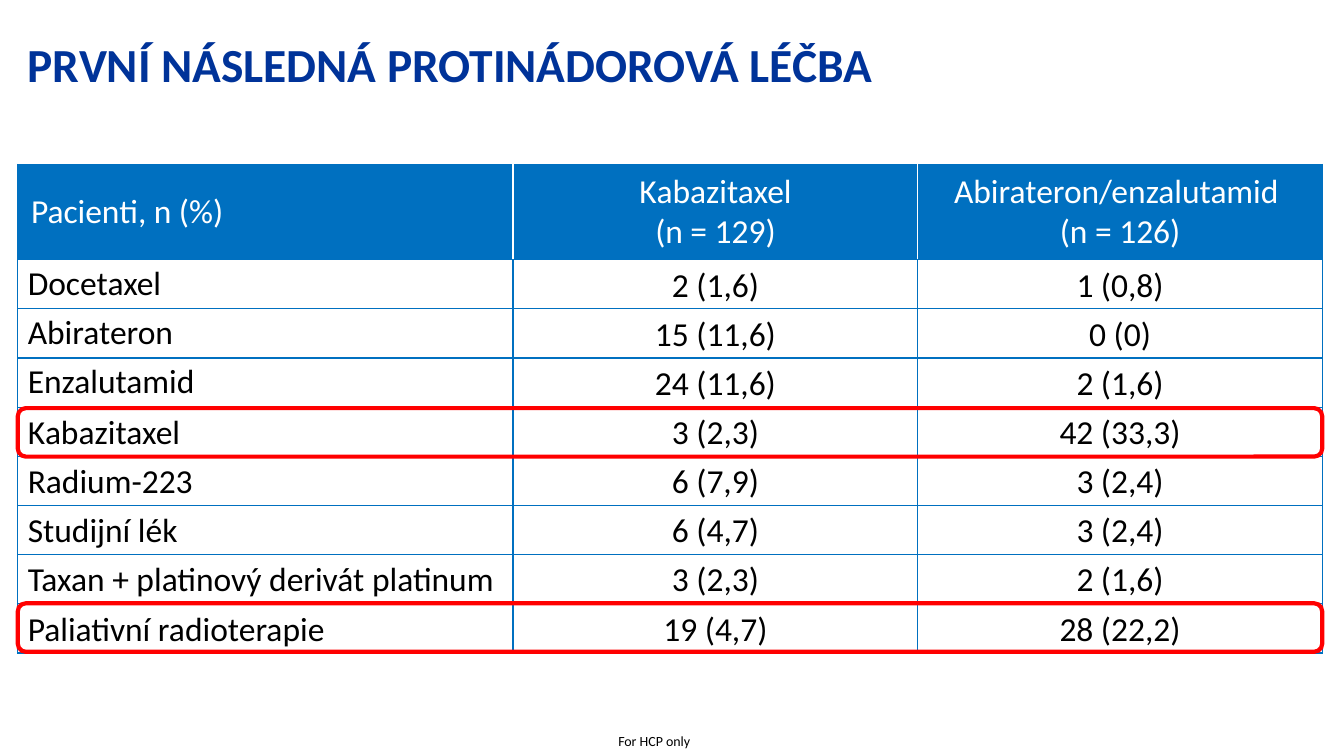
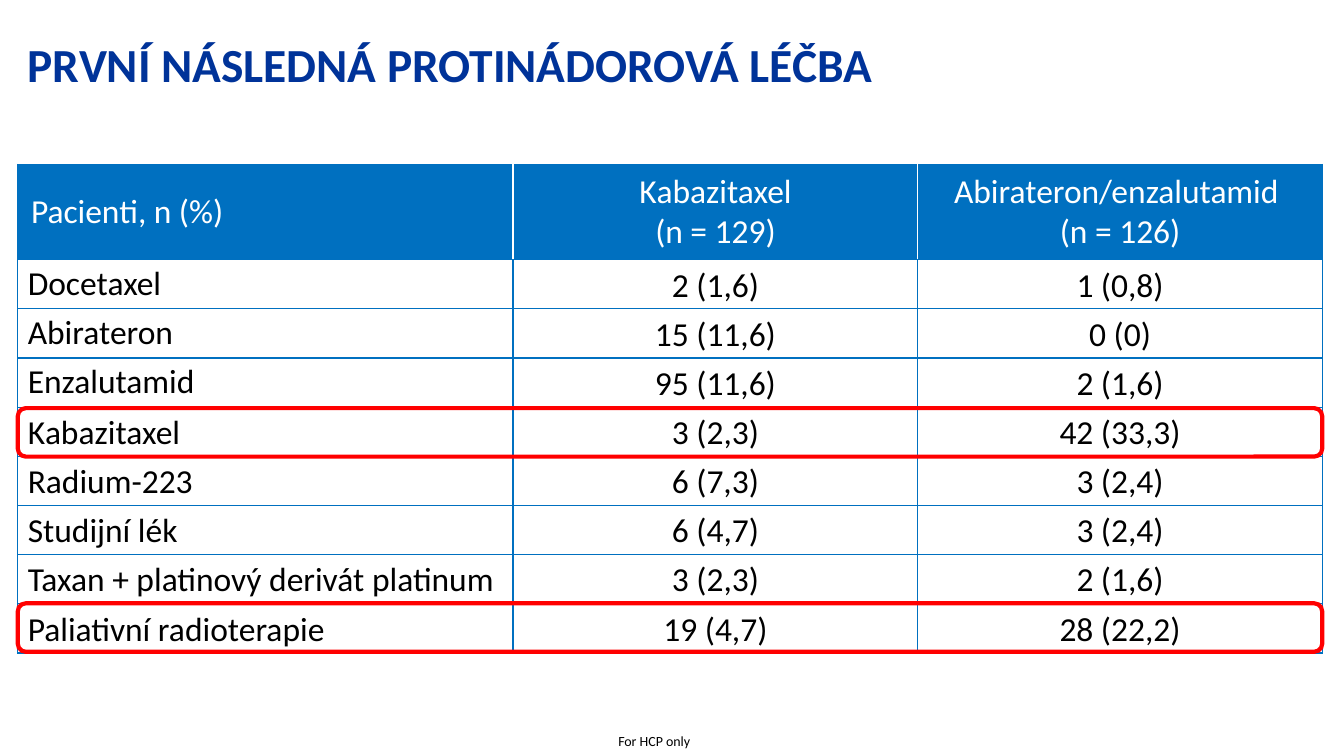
24: 24 -> 95 (672, 384)
7,9: 7,9 -> 7,3 (728, 482)
